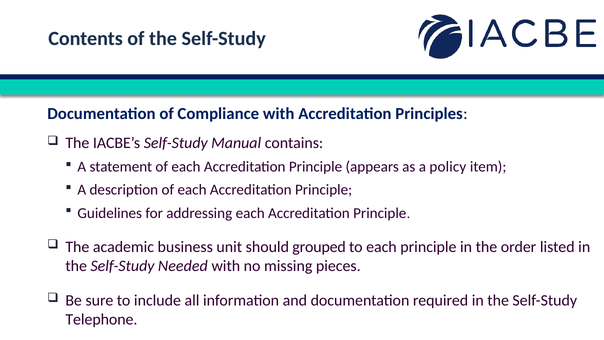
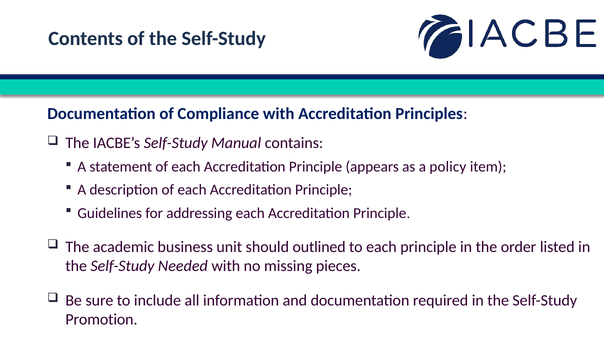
grouped: grouped -> outlined (319, 247)
Telephone: Telephone -> Promotion (101, 319)
